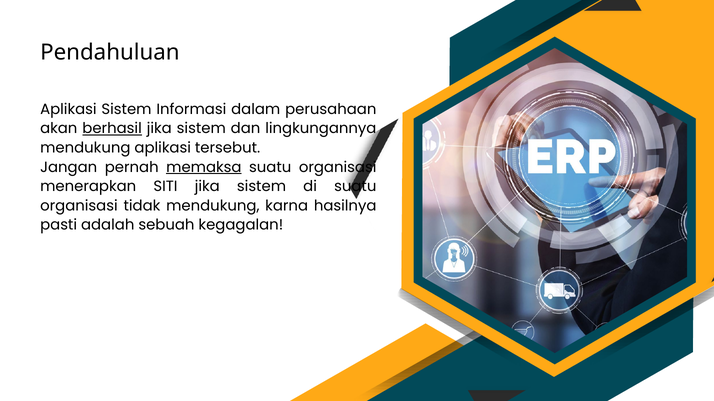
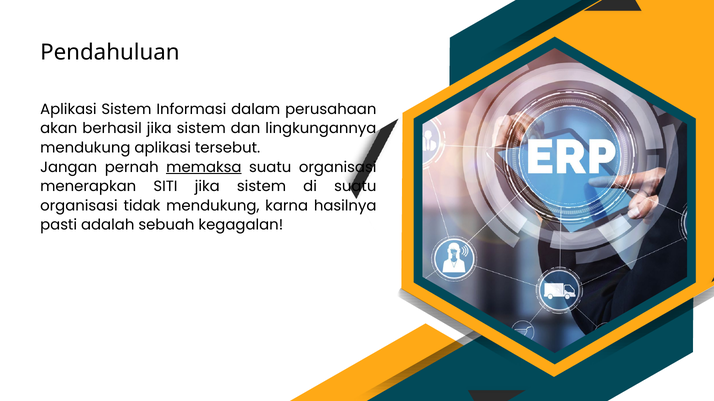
berhasil underline: present -> none (112, 129)
